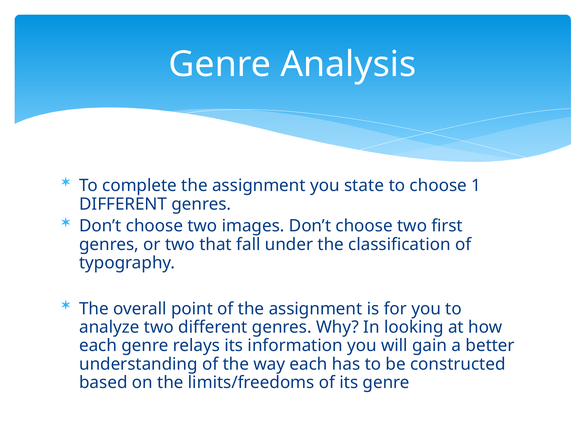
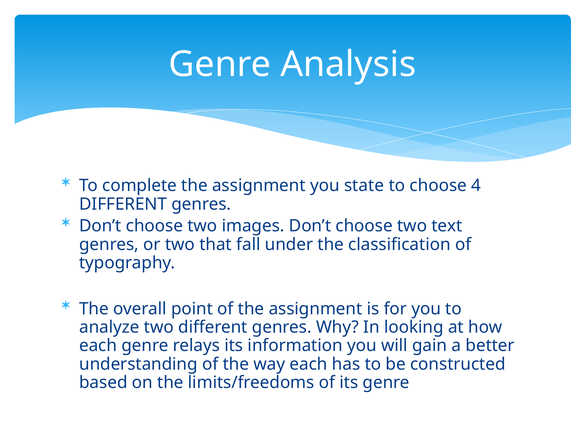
1: 1 -> 4 (476, 186)
first: first -> text (447, 226)
